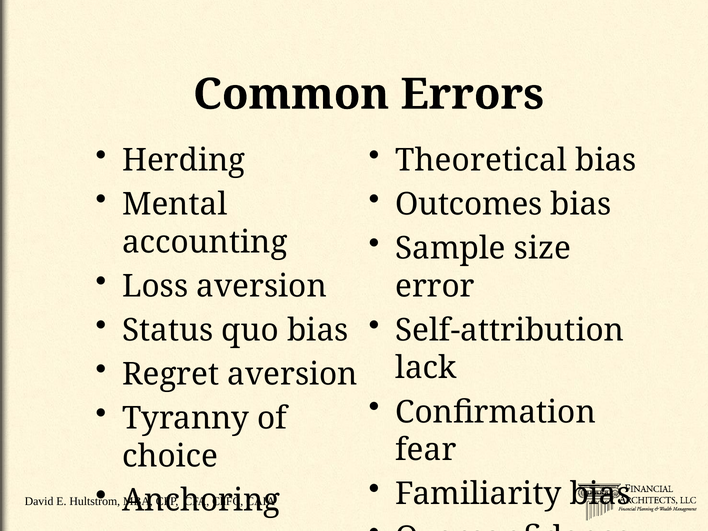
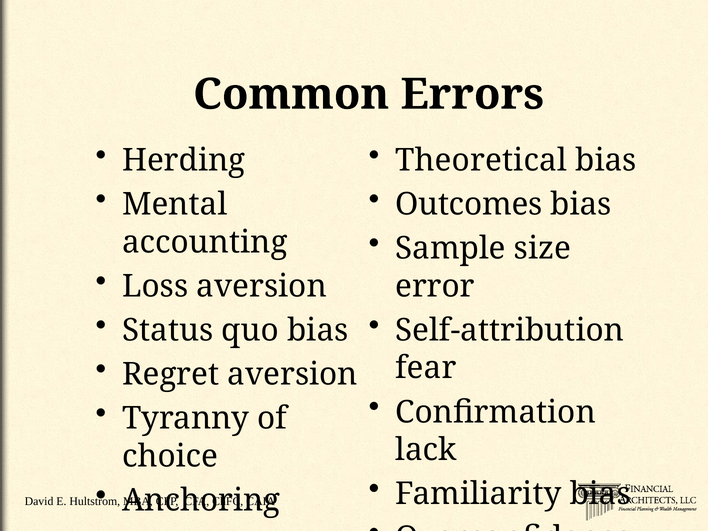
lack: lack -> fear (426, 368)
fear: fear -> lack (426, 450)
